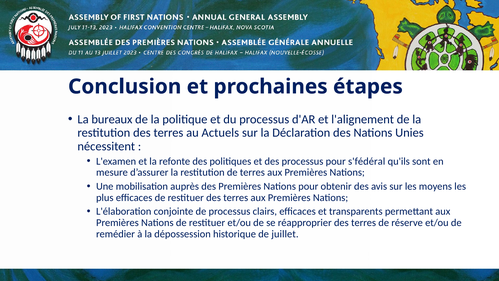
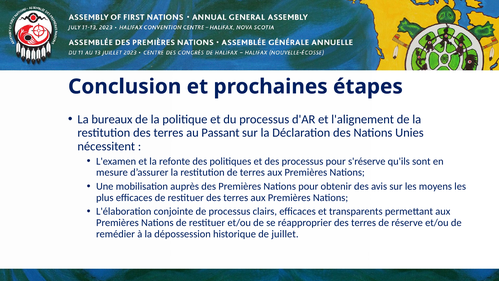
Actuels: Actuels -> Passant (220, 133)
s'fédéral: s'fédéral -> s'réserve (367, 161)
